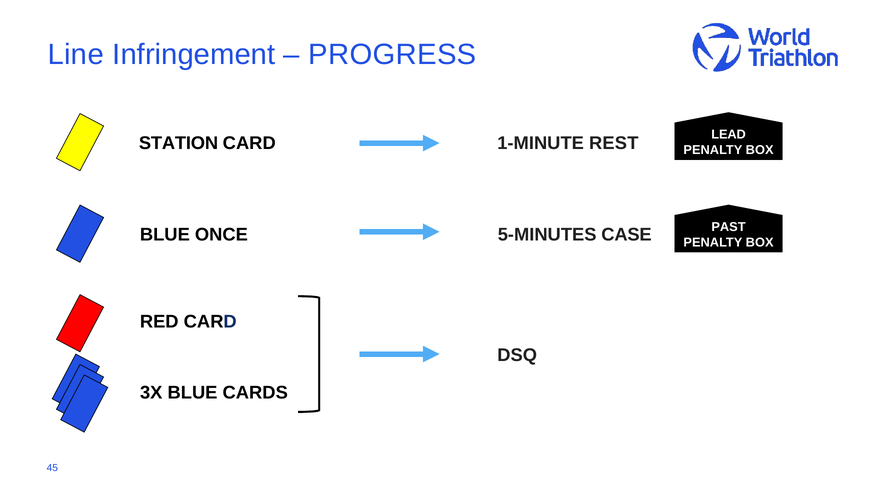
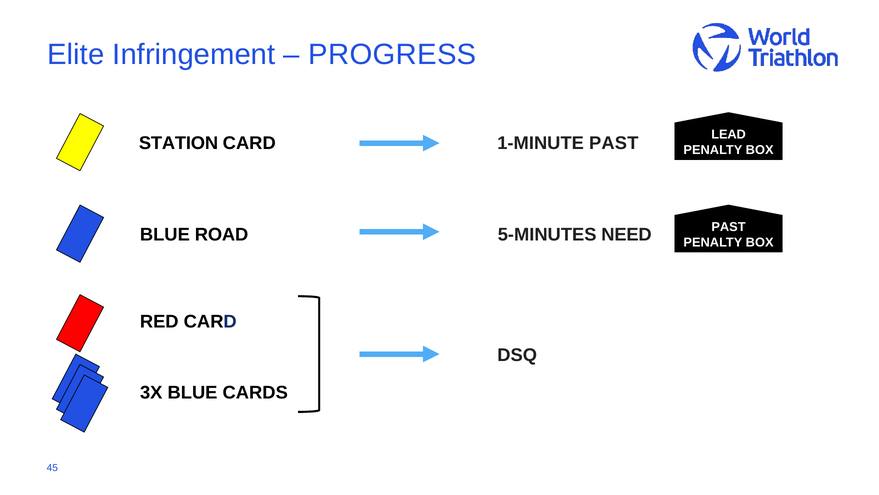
Line: Line -> Elite (76, 54)
1-MINUTE REST: REST -> PAST (614, 143)
ONCE: ONCE -> ROAD (222, 235)
CASE: CASE -> NEED (627, 235)
